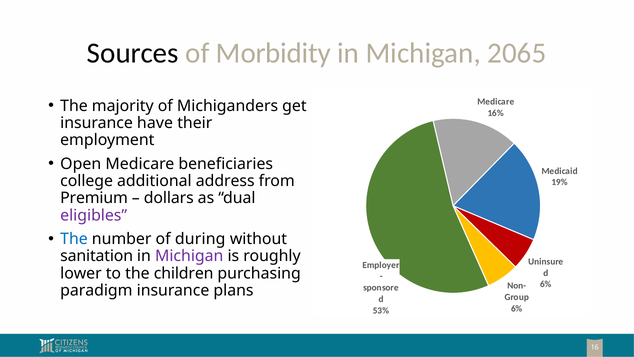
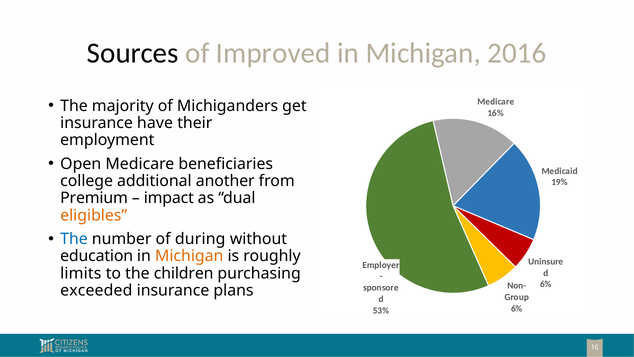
Morbidity: Morbidity -> Improved (273, 53)
2065: 2065 -> 2016 (517, 53)
address: address -> another (225, 181)
dollars: dollars -> impact (169, 198)
eligibles colour: purple -> orange (94, 215)
sanitation: sanitation -> education (97, 256)
Michigan colour: purple -> orange (189, 256)
lower: lower -> limits (81, 273)
paradigm: paradigm -> exceeded (96, 290)
